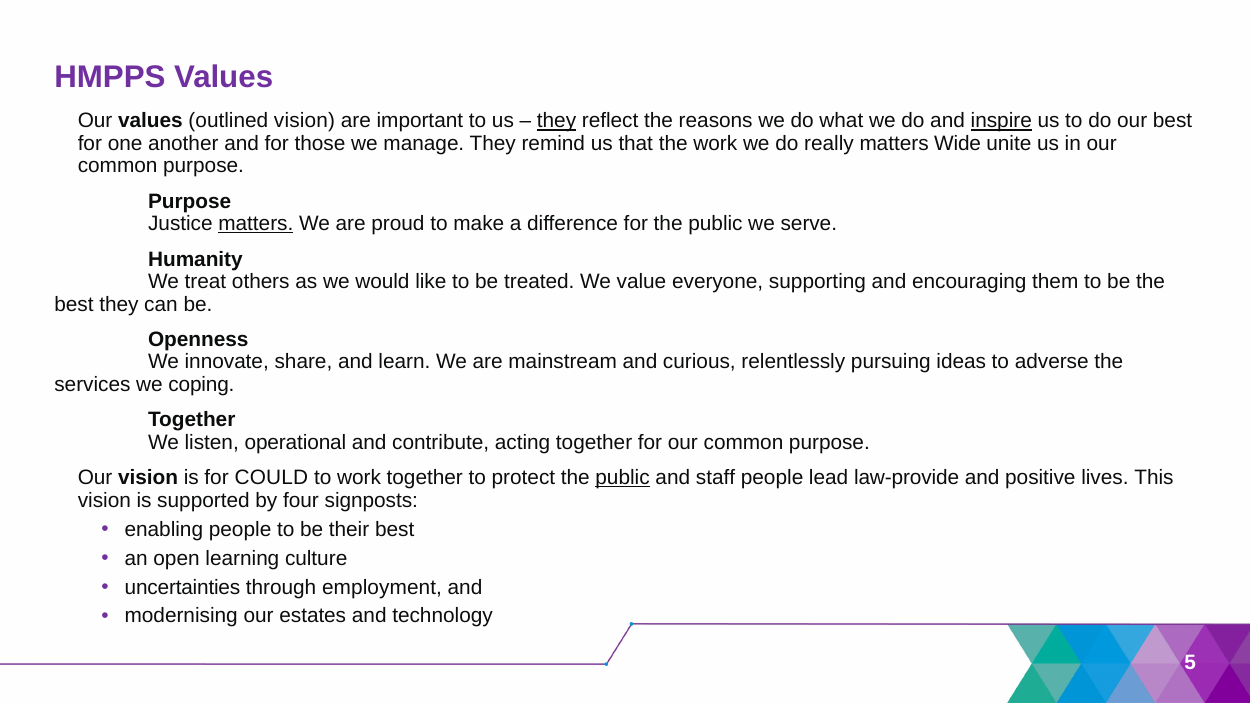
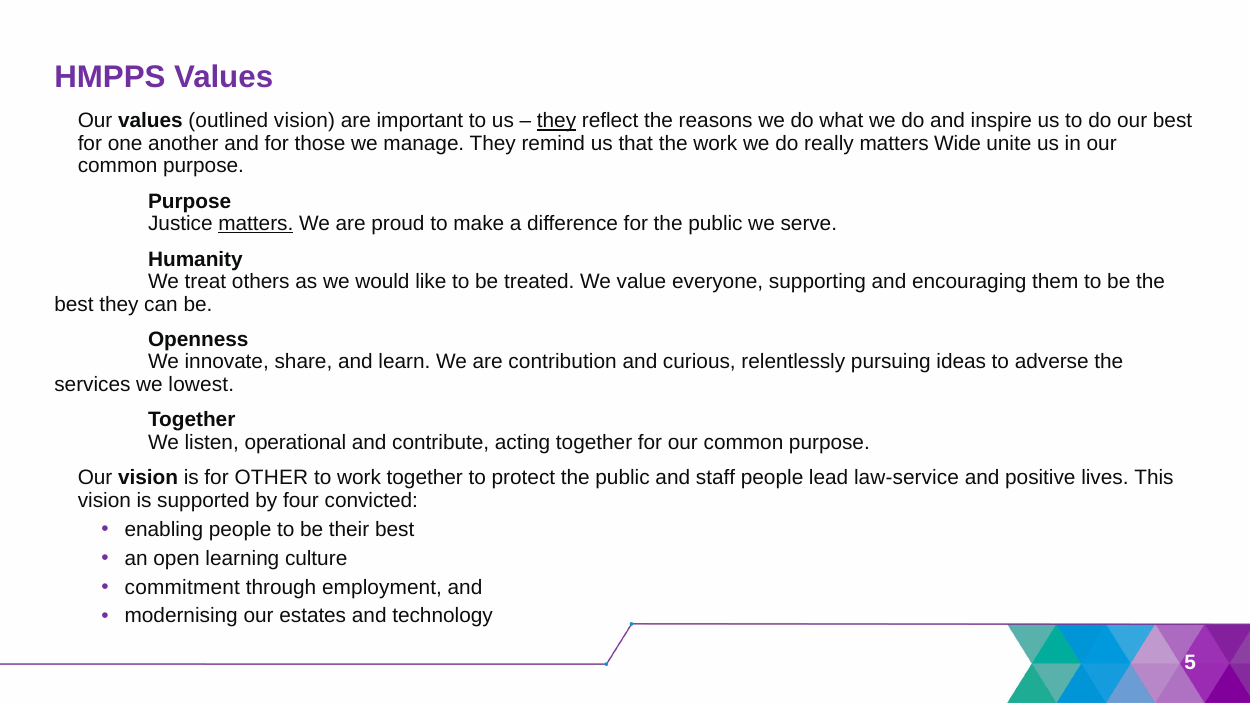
inspire underline: present -> none (1001, 121)
mainstream: mainstream -> contribution (563, 362)
coping: coping -> lowest (201, 385)
COULD: COULD -> OTHER (271, 478)
public underline: present -> none (623, 478)
law-provide: law-provide -> law-service (907, 478)
signposts: signposts -> convicted (371, 500)
uncertainties: uncertainties -> commitment (182, 587)
